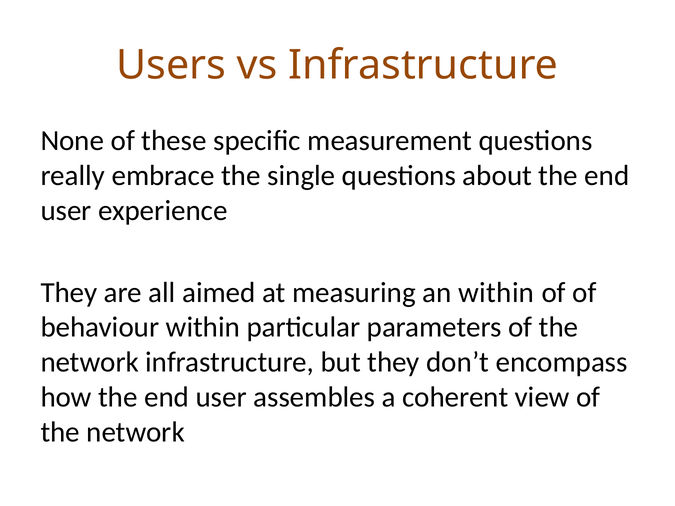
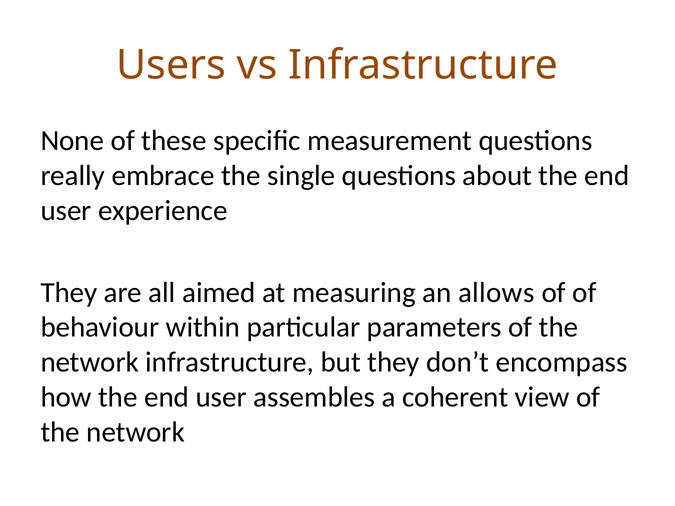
an within: within -> allows (496, 293)
